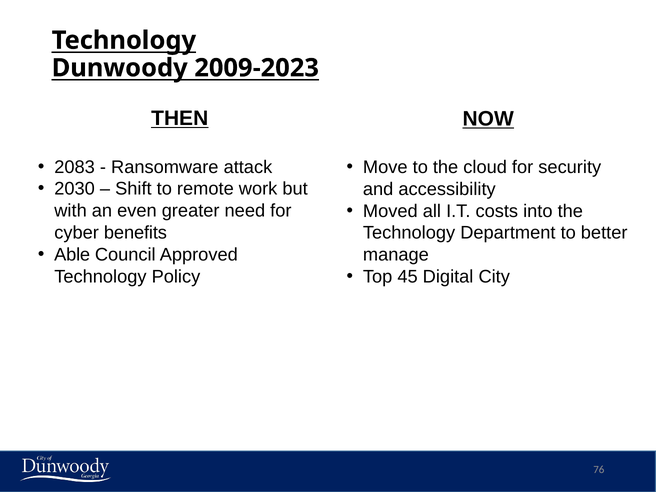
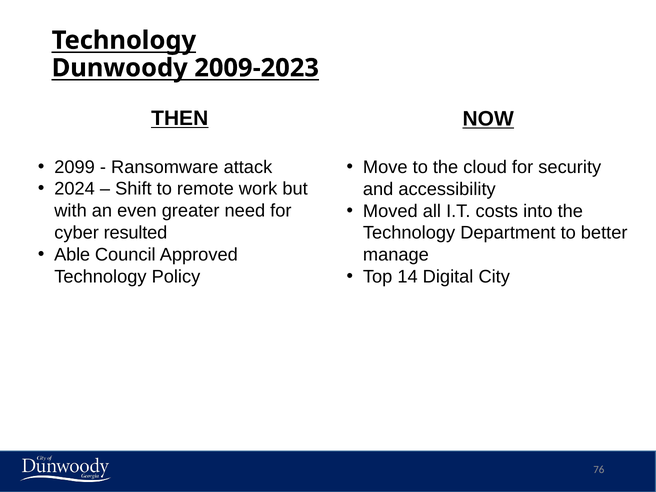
2083: 2083 -> 2099 (75, 167)
2030: 2030 -> 2024 (75, 189)
benefits: benefits -> resulted (135, 233)
45: 45 -> 14 (408, 277)
